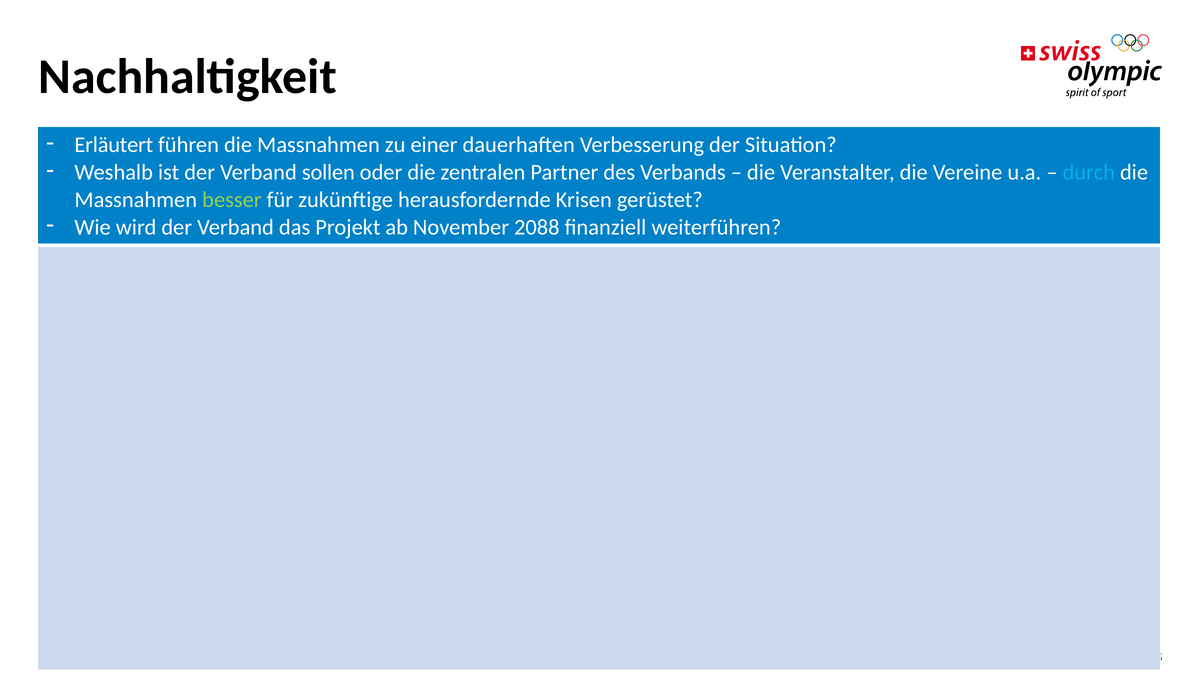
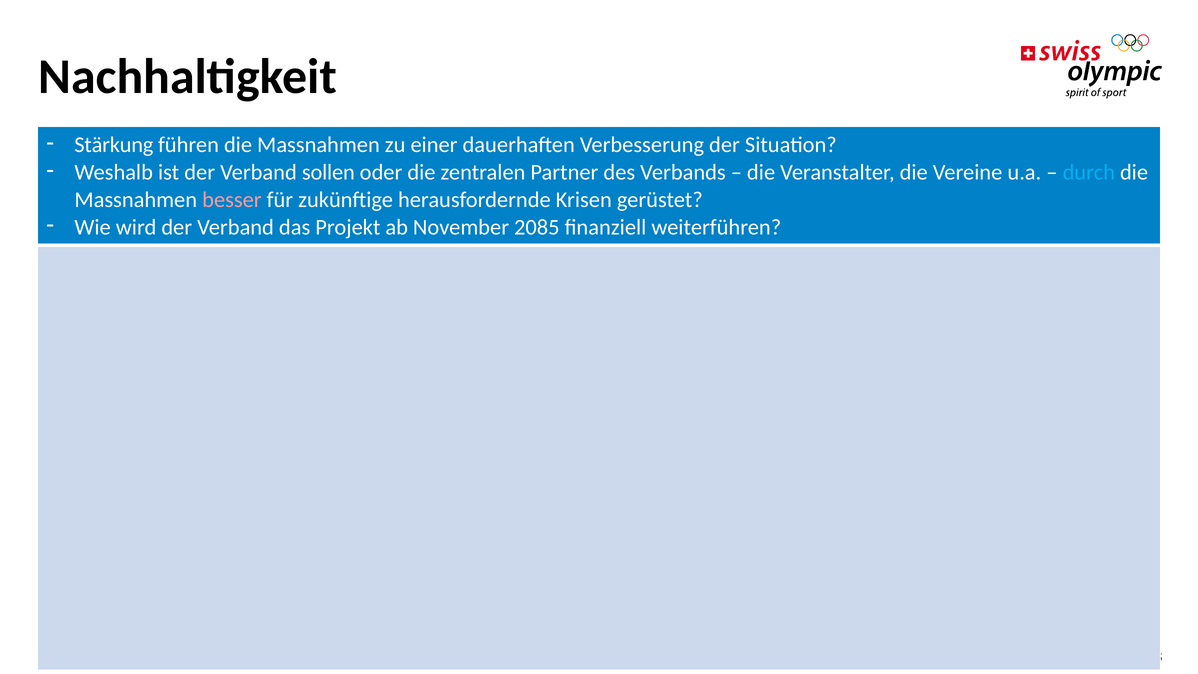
Erläutert: Erläutert -> Stärkung (114, 145)
besser colour: light green -> pink (232, 200)
2088: 2088 -> 2085 (537, 227)
